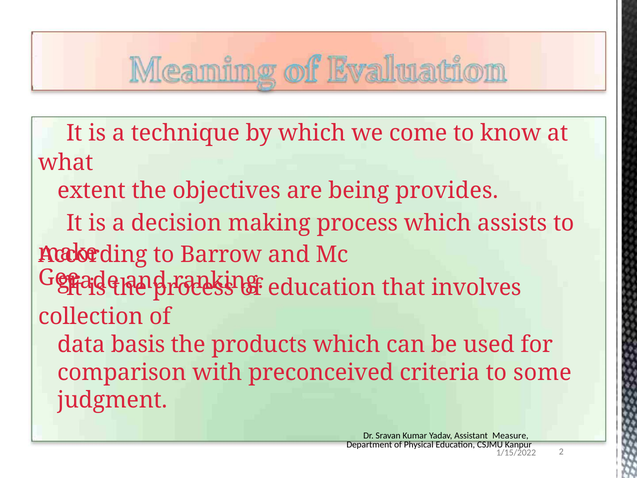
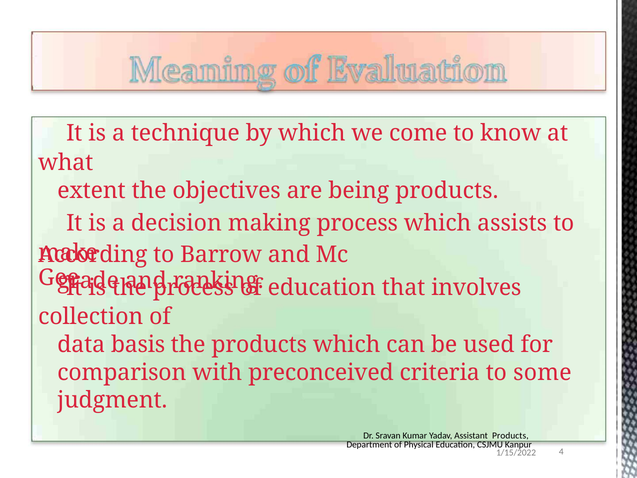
being provides: provides -> products (447, 190)
Assistant Measure: Measure -> Products (510, 435)
2: 2 -> 4 (561, 452)
